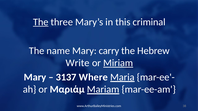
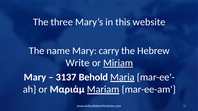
The underline: present -> none (41, 22)
criminal: criminal -> website (149, 22)
Where: Where -> Behold (93, 77)
